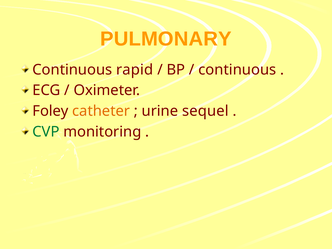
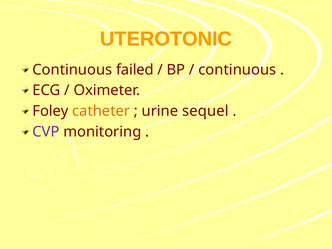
PULMONARY: PULMONARY -> UTEROTONIC (166, 39)
rapid: rapid -> failed (135, 70)
CVP colour: green -> purple (46, 132)
